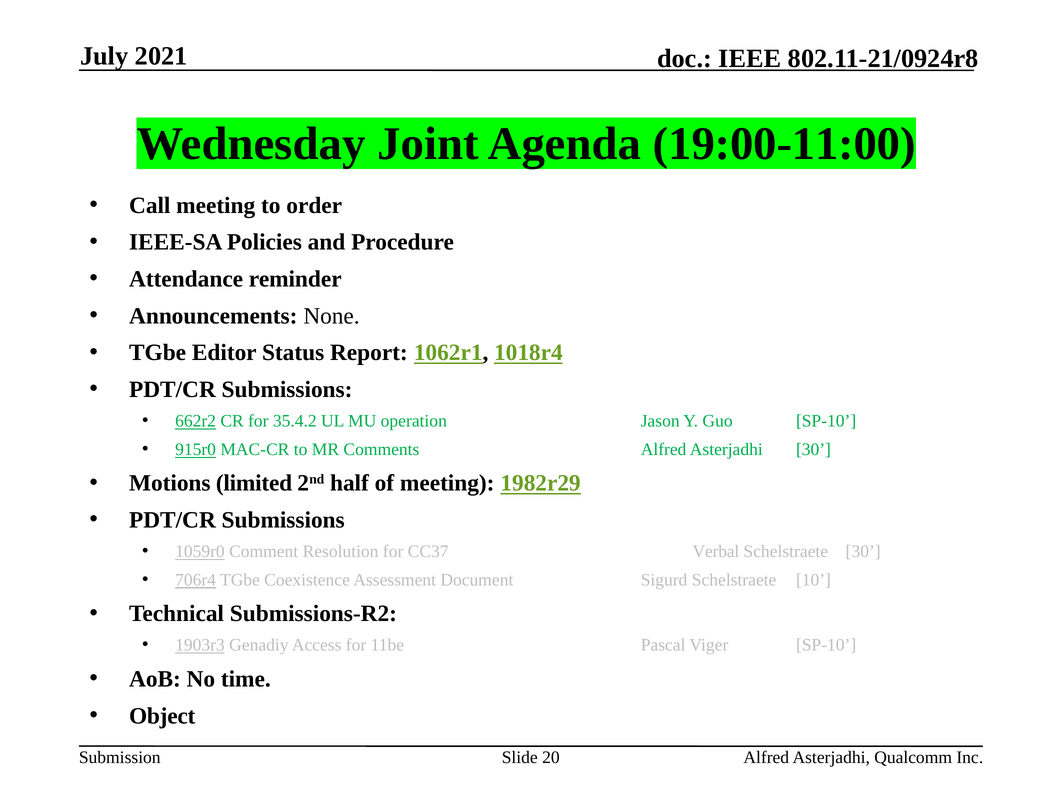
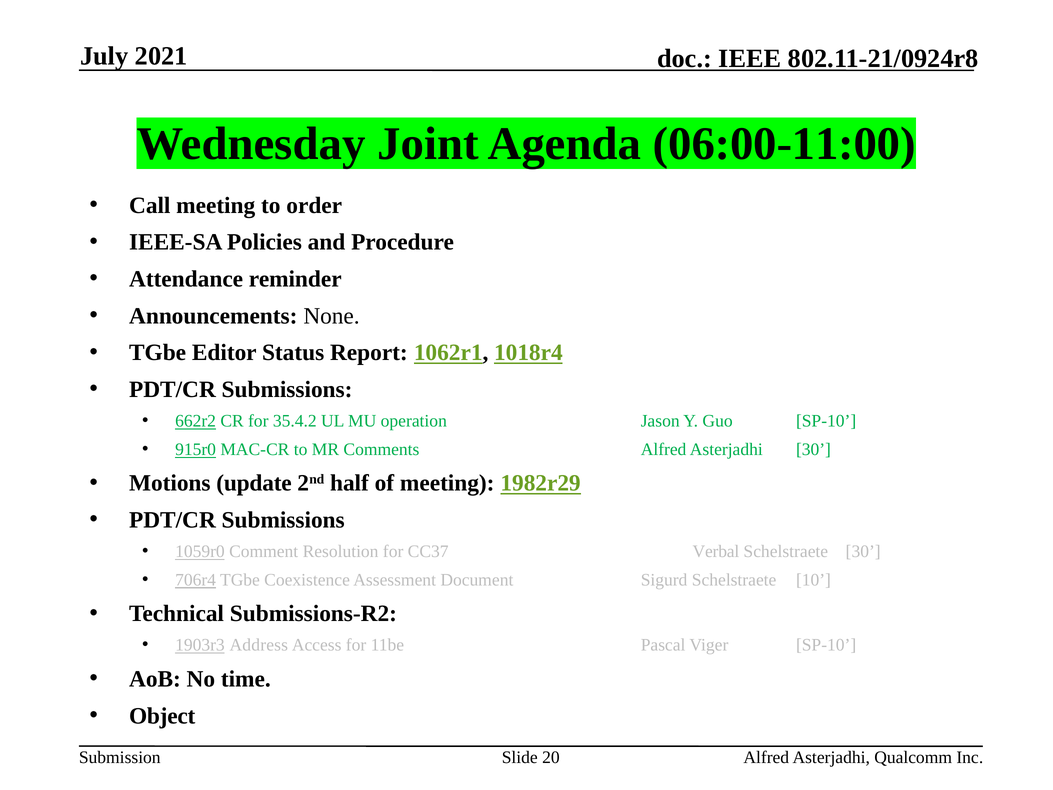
19:00-11:00: 19:00-11:00 -> 06:00-11:00 (784, 144)
limited: limited -> update (254, 483)
Genadiy: Genadiy -> Address (259, 645)
